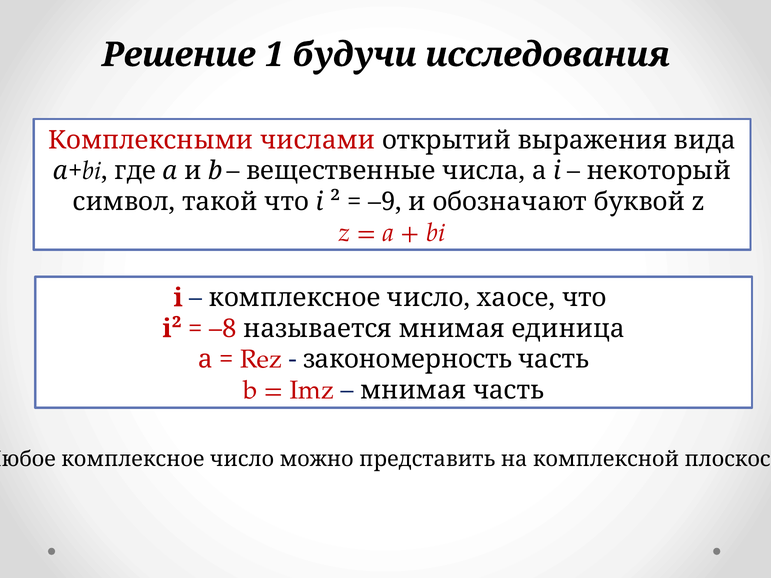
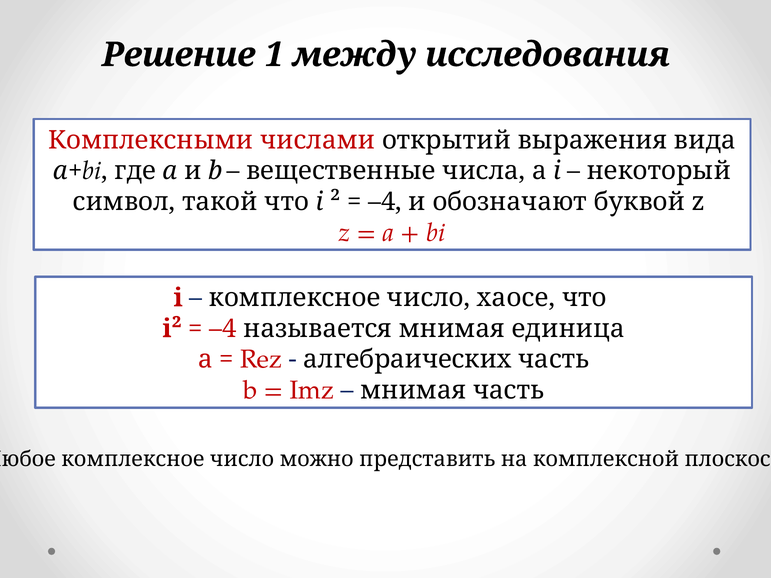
будучи: будучи -> между (354, 55)
–9: –9 -> –4 (385, 202)
–8: –8 -> –4 (223, 329)
закономерность: закономерность -> алгебраических (408, 360)
